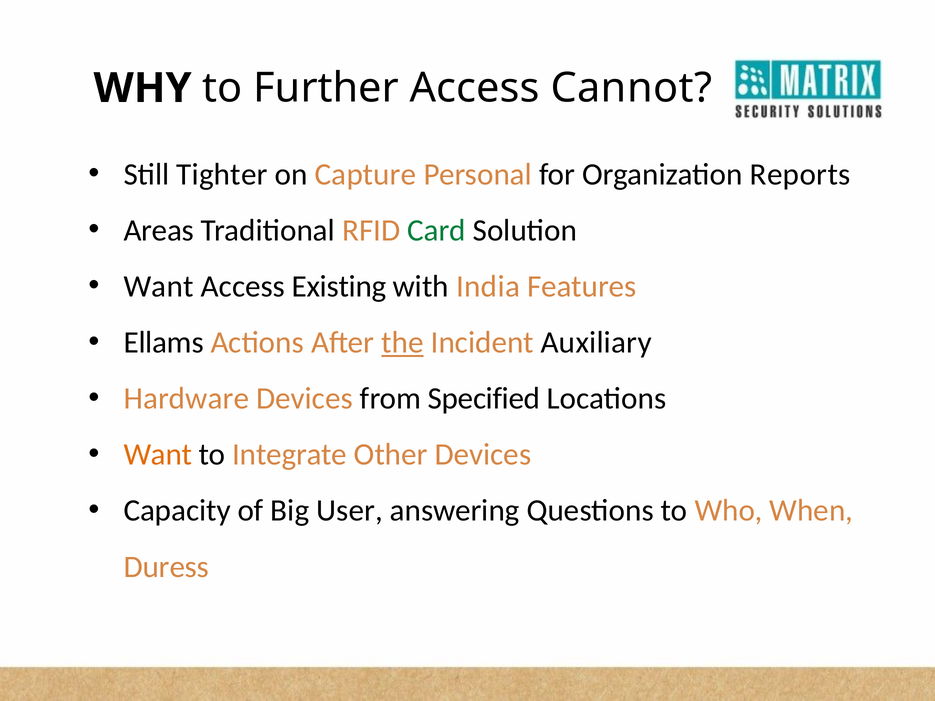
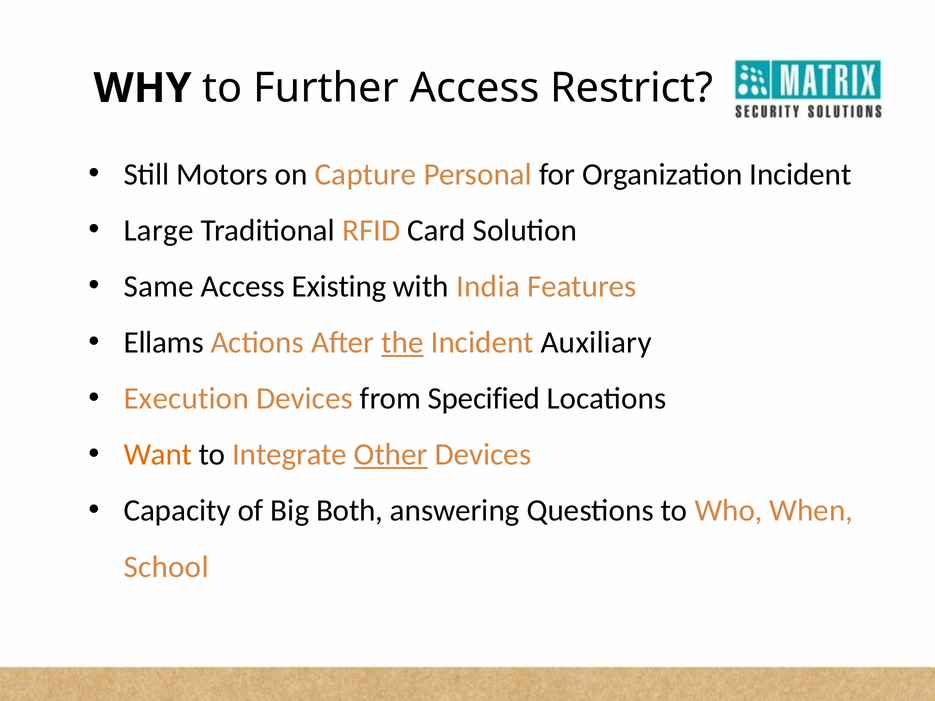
Cannot: Cannot -> Restrict (632, 88)
Tighter: Tighter -> Motors (222, 174)
Organization Reports: Reports -> Incident (800, 174)
Areas: Areas -> Large (159, 230)
Card colour: green -> black (437, 230)
Want: Want -> Same (159, 286)
Hardware: Hardware -> Execution (186, 399)
Other underline: none -> present (391, 455)
User: User -> Both (350, 511)
Duress: Duress -> School (166, 567)
